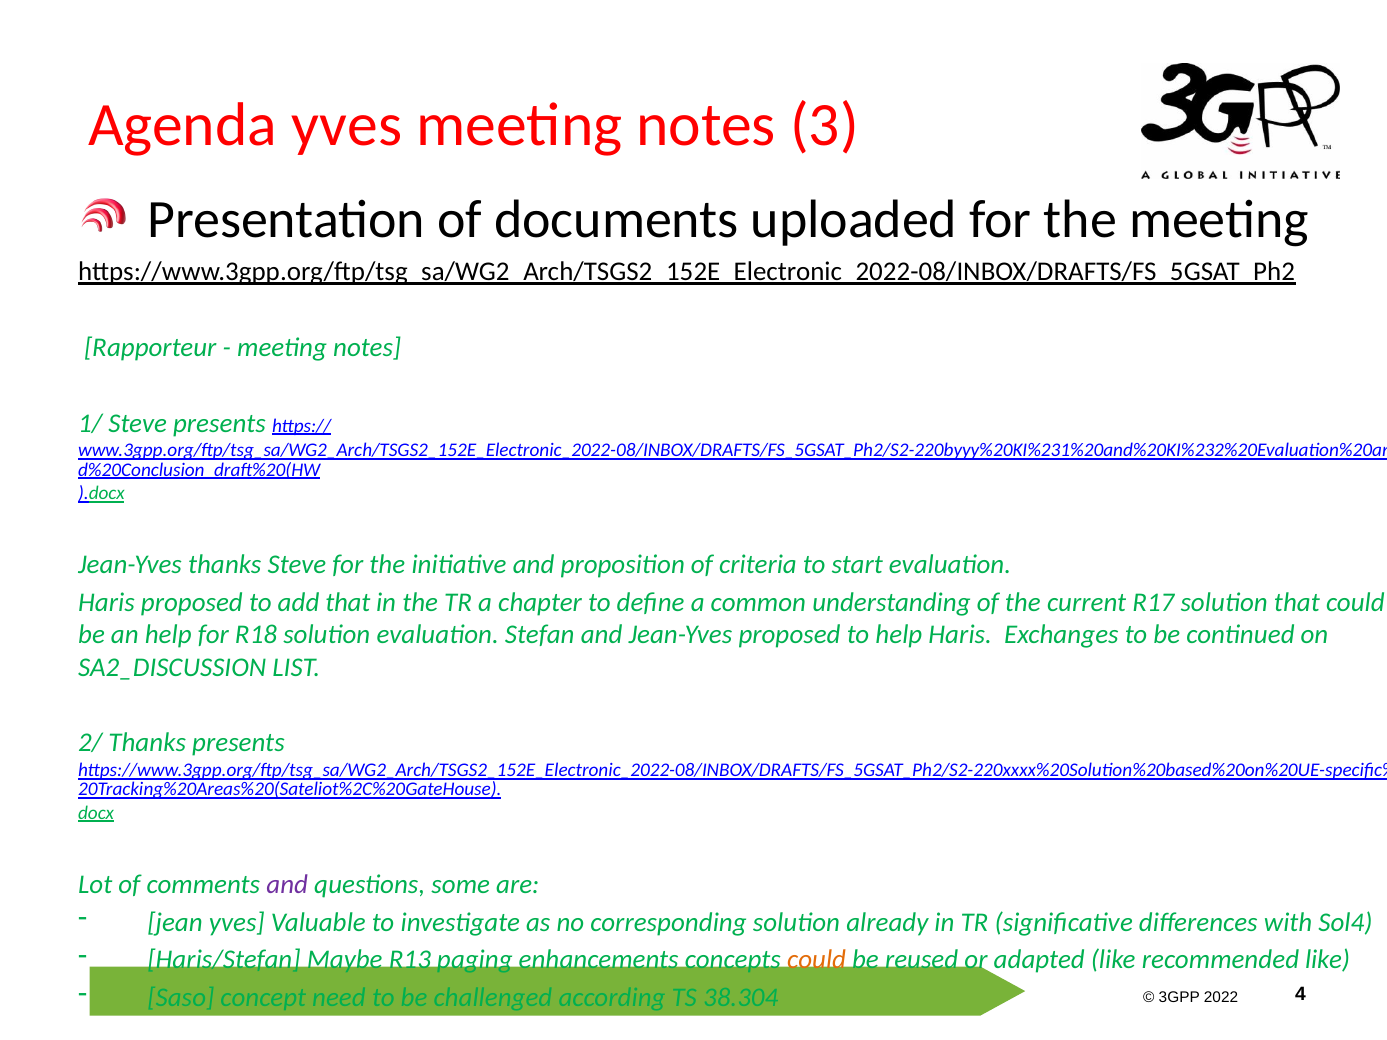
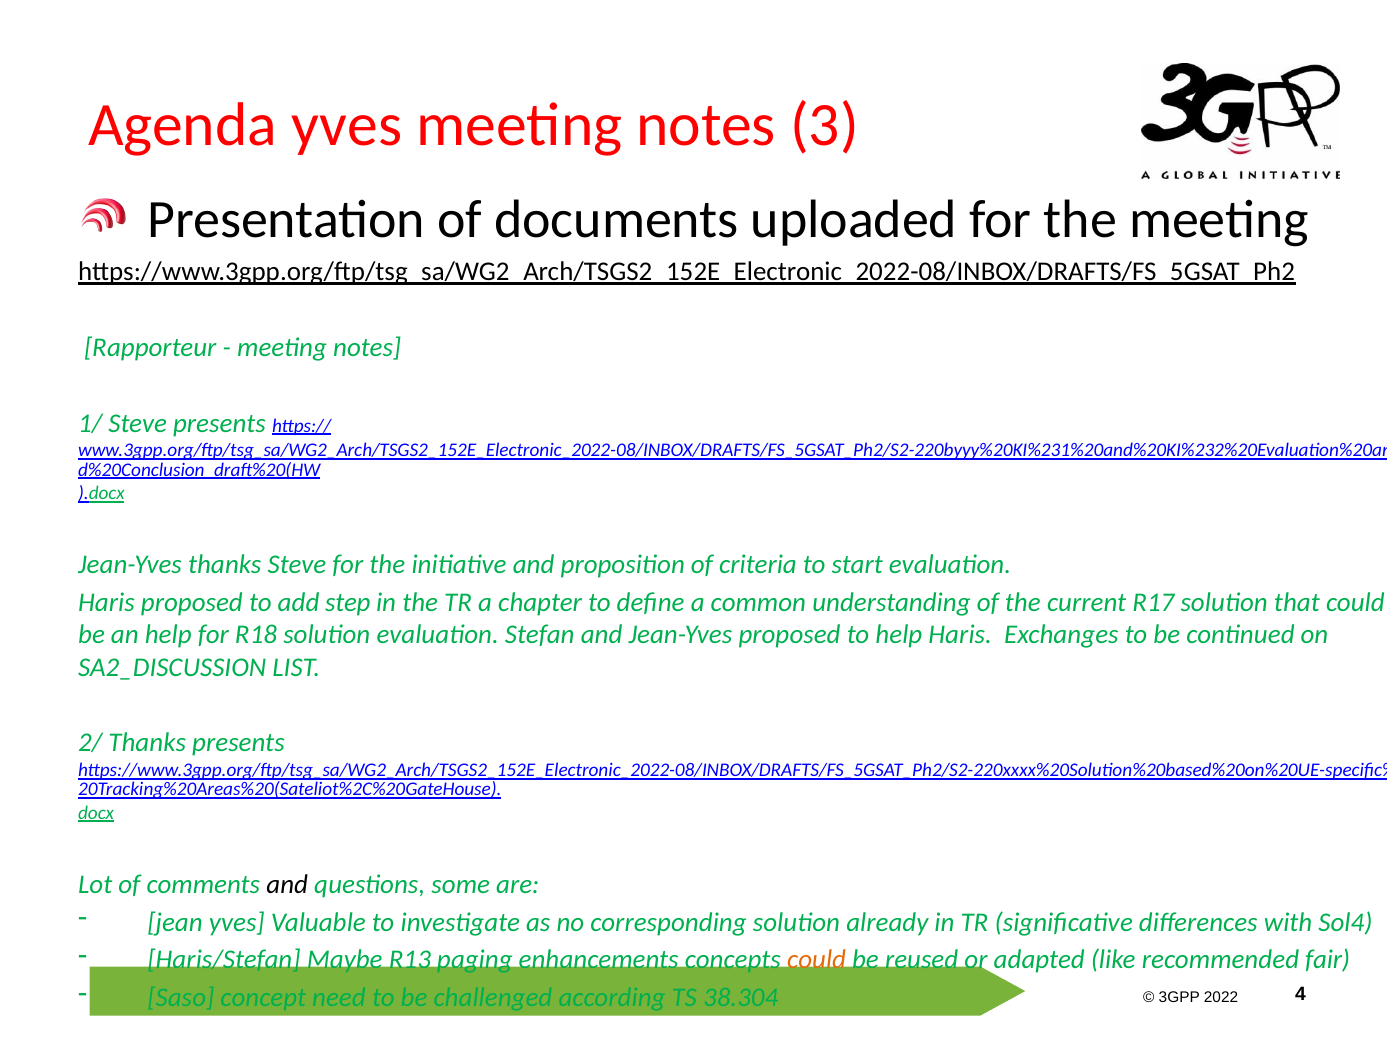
add that: that -> step (348, 603)
and colour: purple -> black (287, 885)
recommended like: like -> fair (1328, 960)
